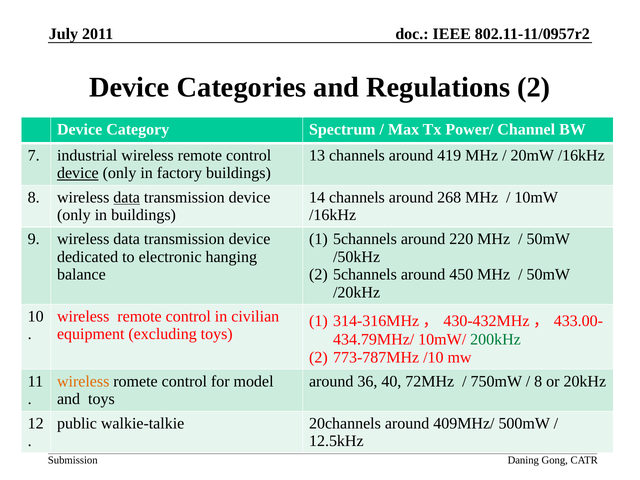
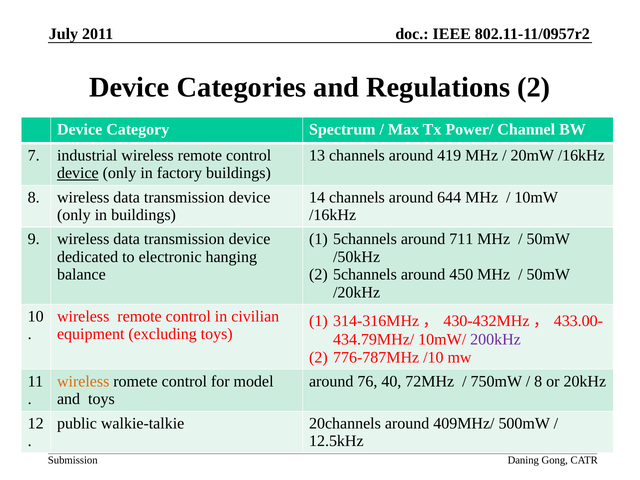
data underline: present -> none (127, 197)
268: 268 -> 644 (449, 197)
220: 220 -> 711 (461, 239)
200kHz colour: green -> purple (496, 340)
773-787MHz: 773-787MHz -> 776-787MHz (376, 357)
36: 36 -> 76 (367, 381)
